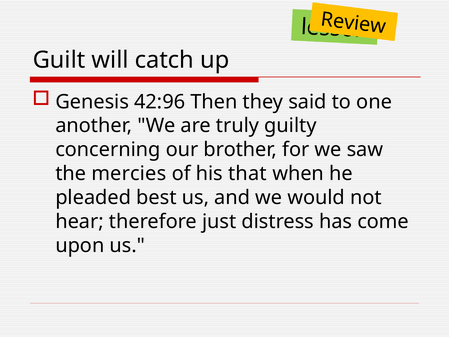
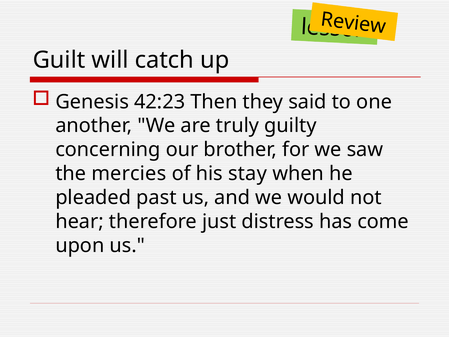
42:96: 42:96 -> 42:23 (160, 102)
that: that -> stay (248, 174)
best: best -> past (156, 197)
